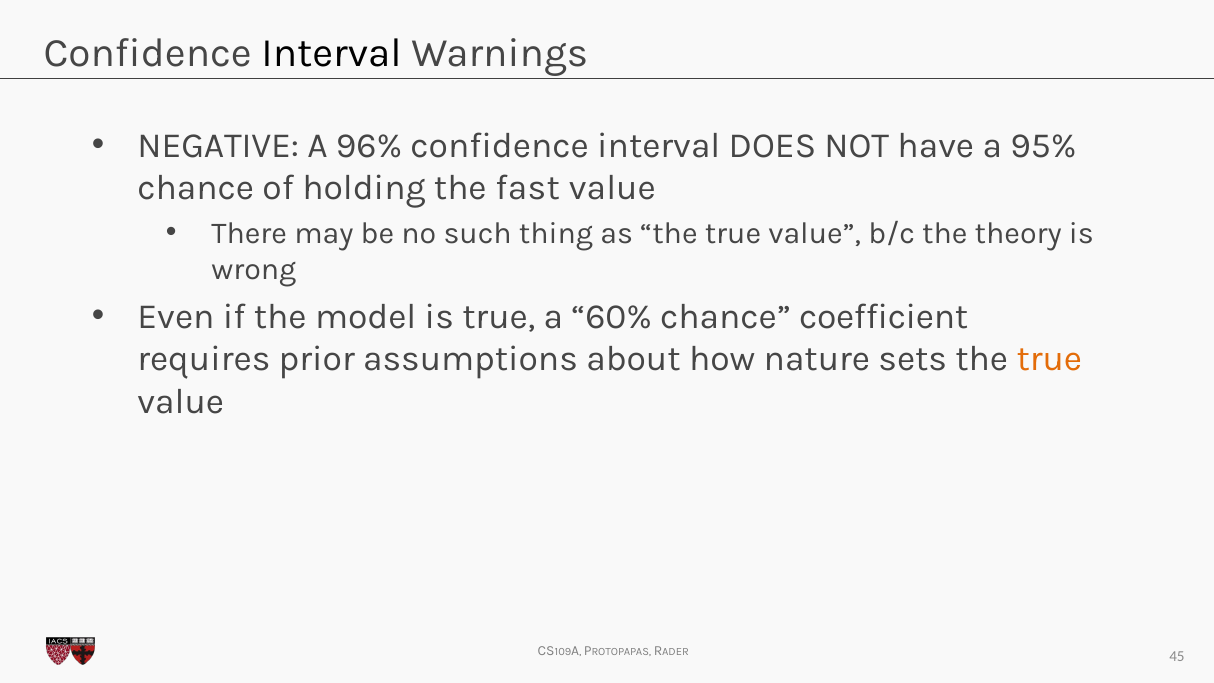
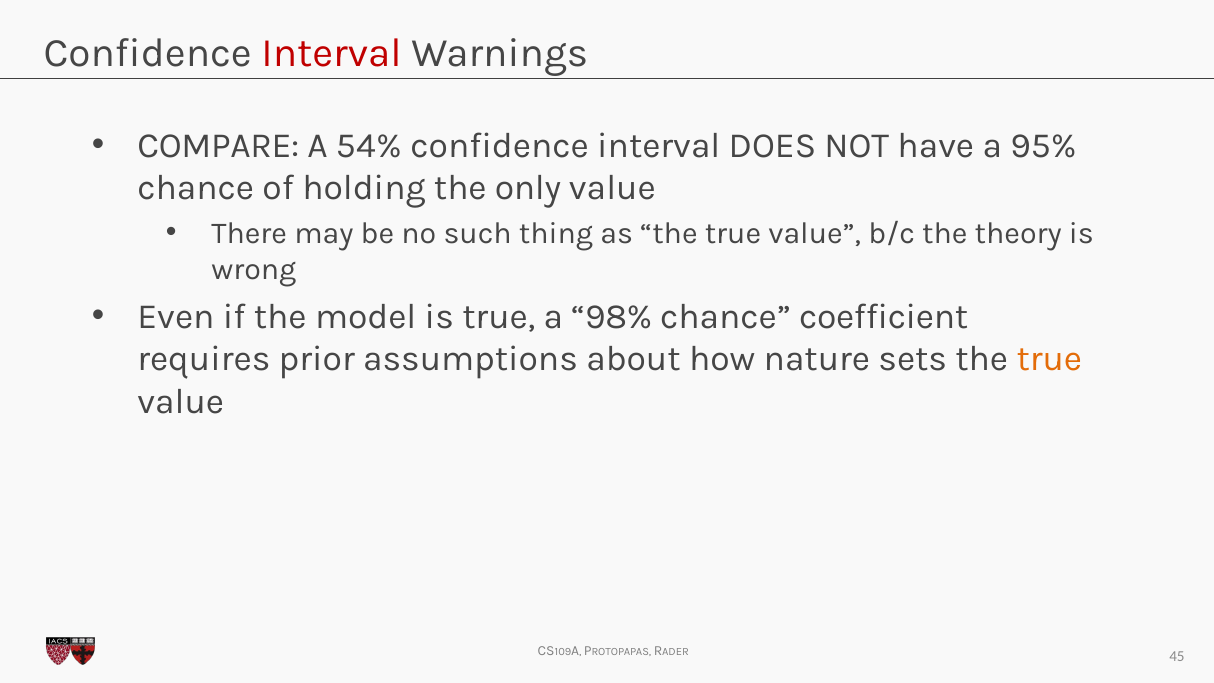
Interval colour: black -> red (332, 53)
NEGATIVE: NEGATIVE -> COMPARE (218, 145)
96%: 96% -> 54% (369, 145)
fast: fast -> only (528, 188)
60%: 60% -> 98% (612, 317)
